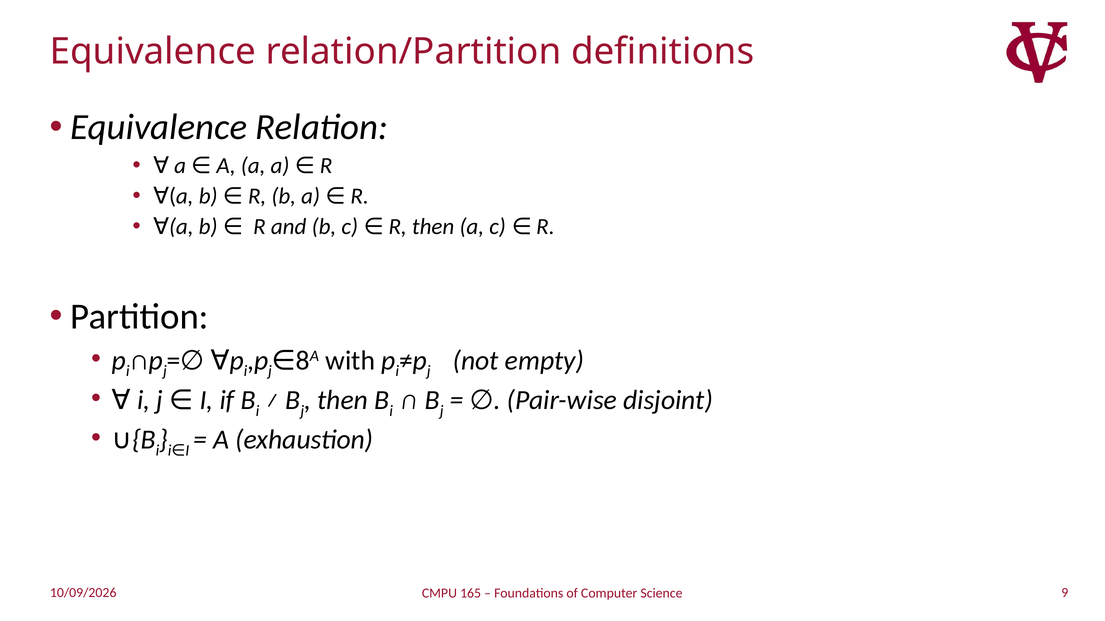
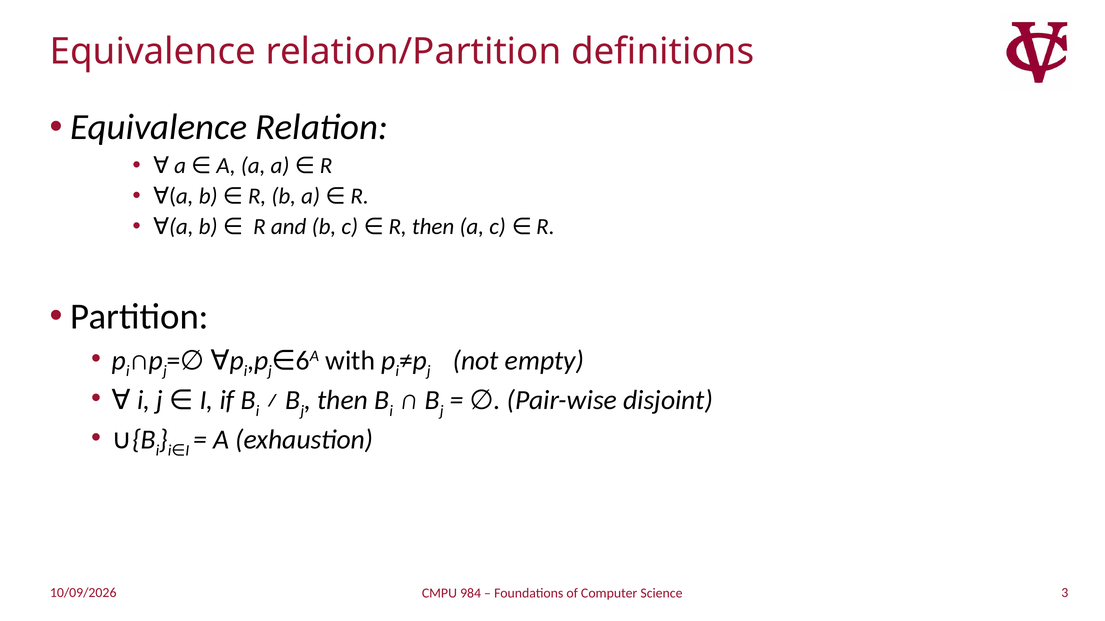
8: 8 -> 6 (303, 361)
9: 9 -> 3 (1065, 593)
165: 165 -> 984 (471, 594)
